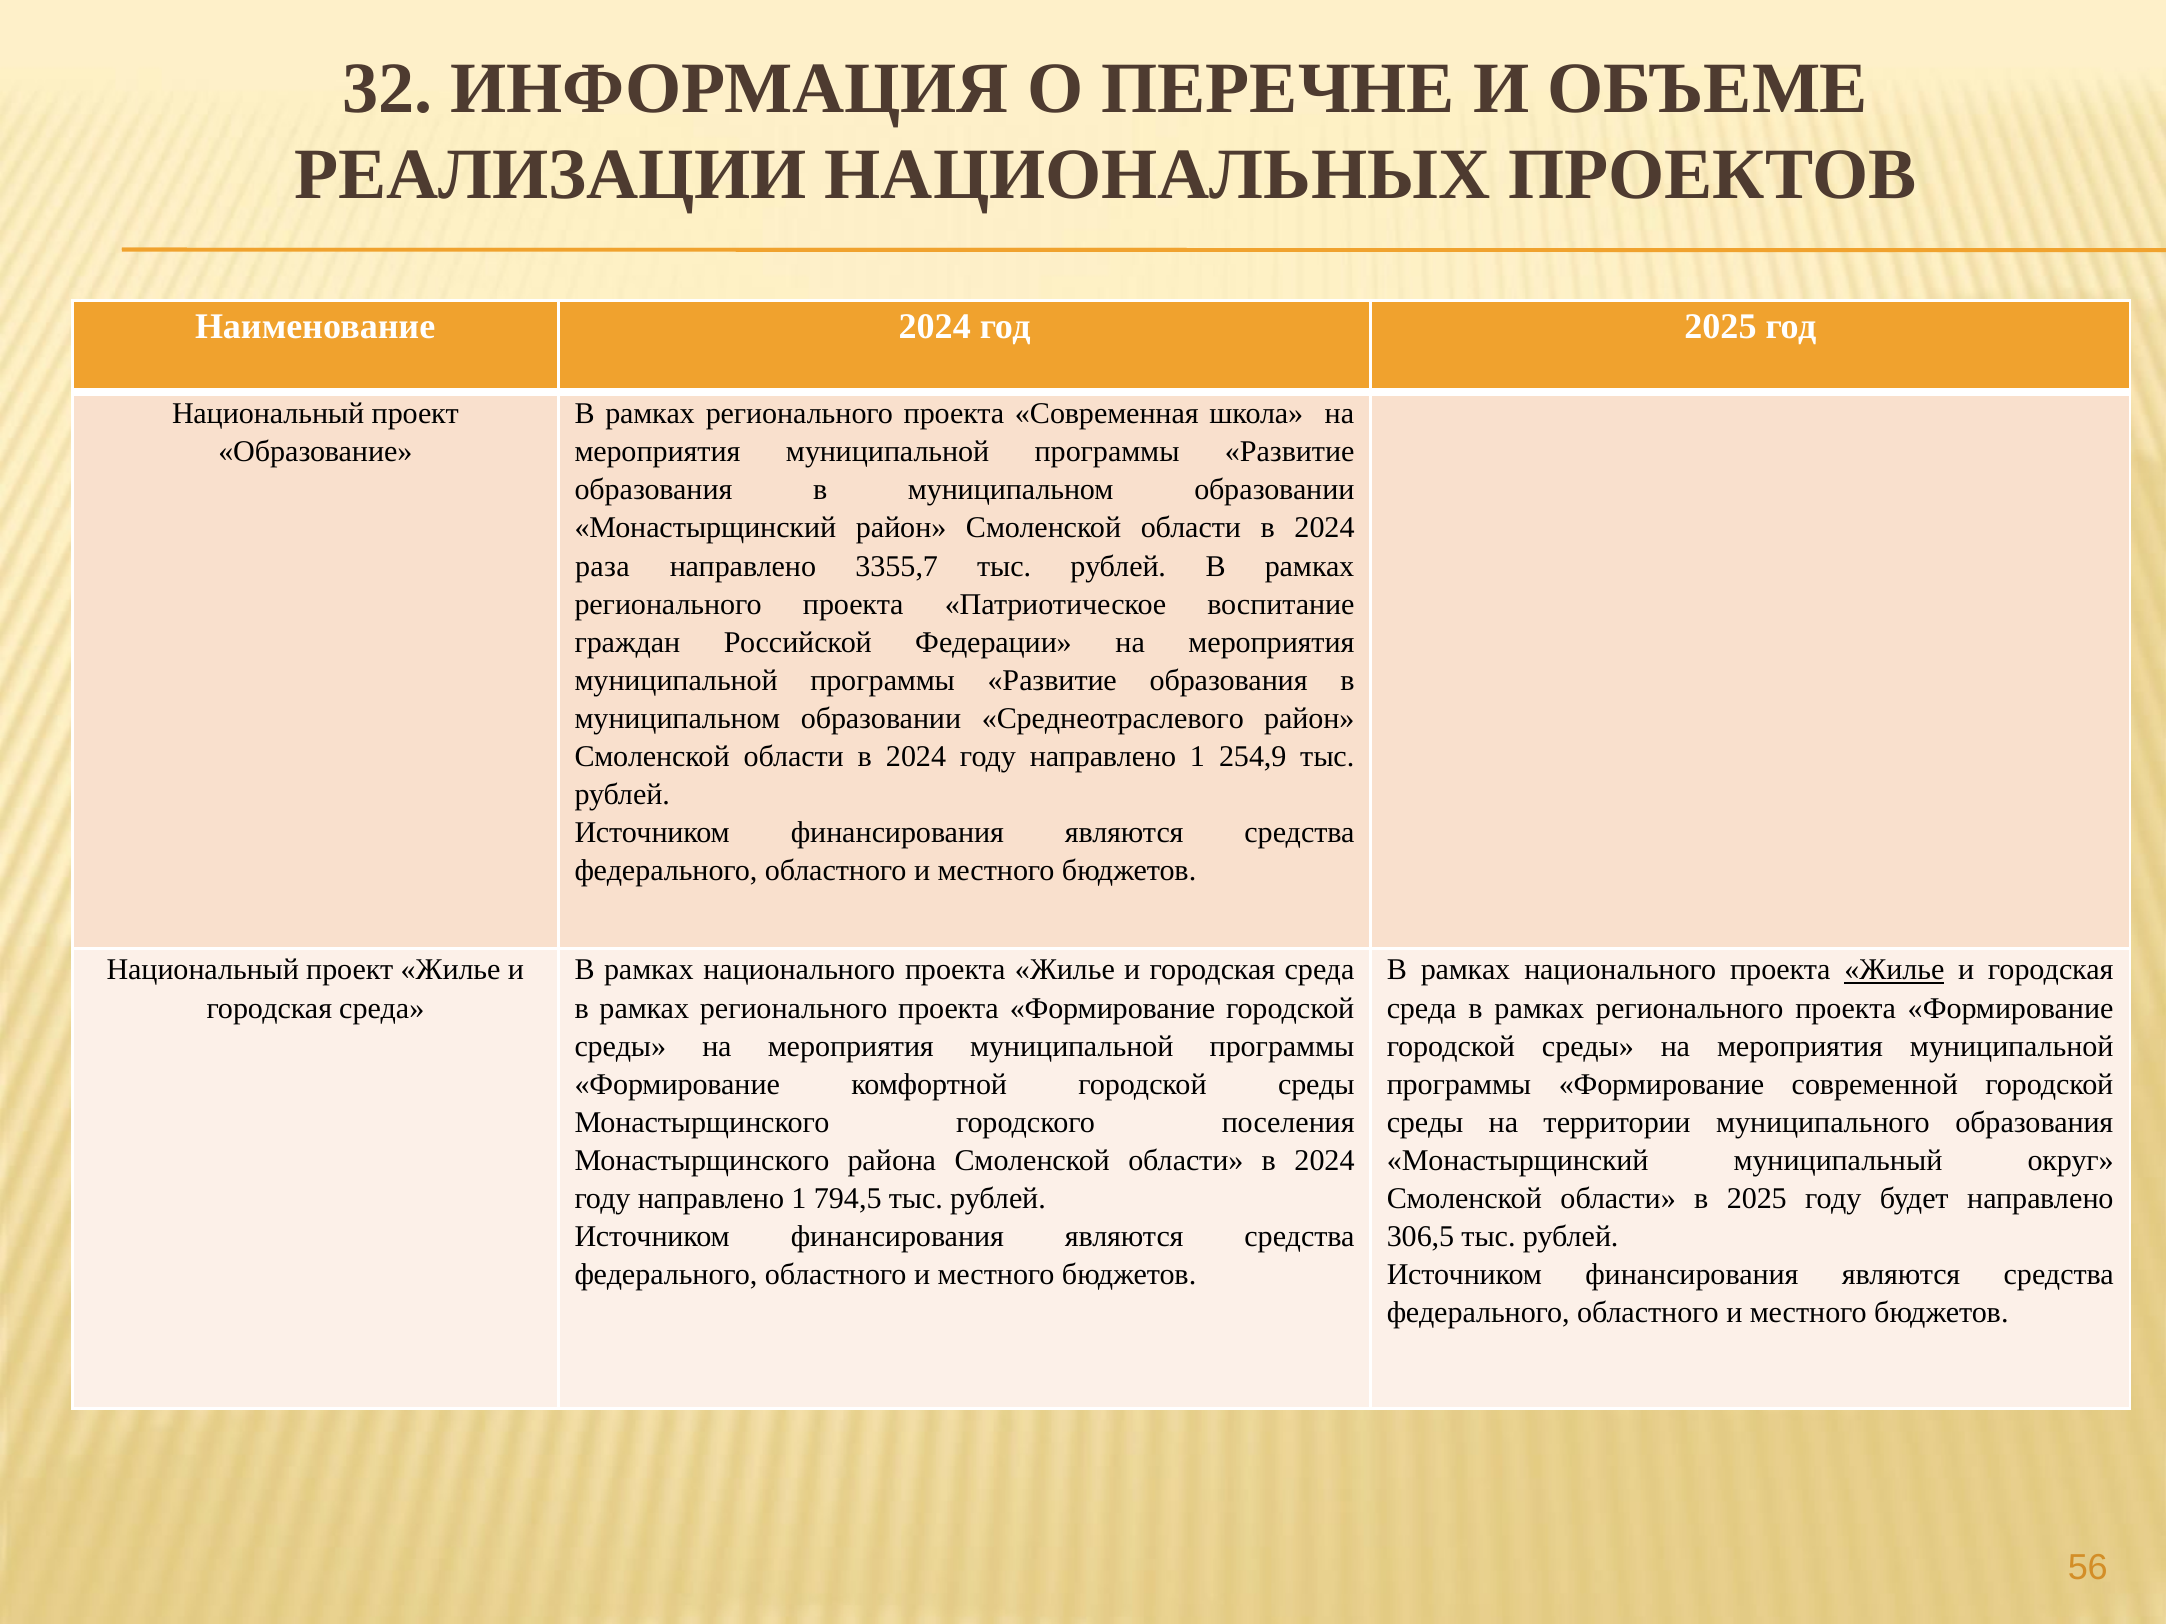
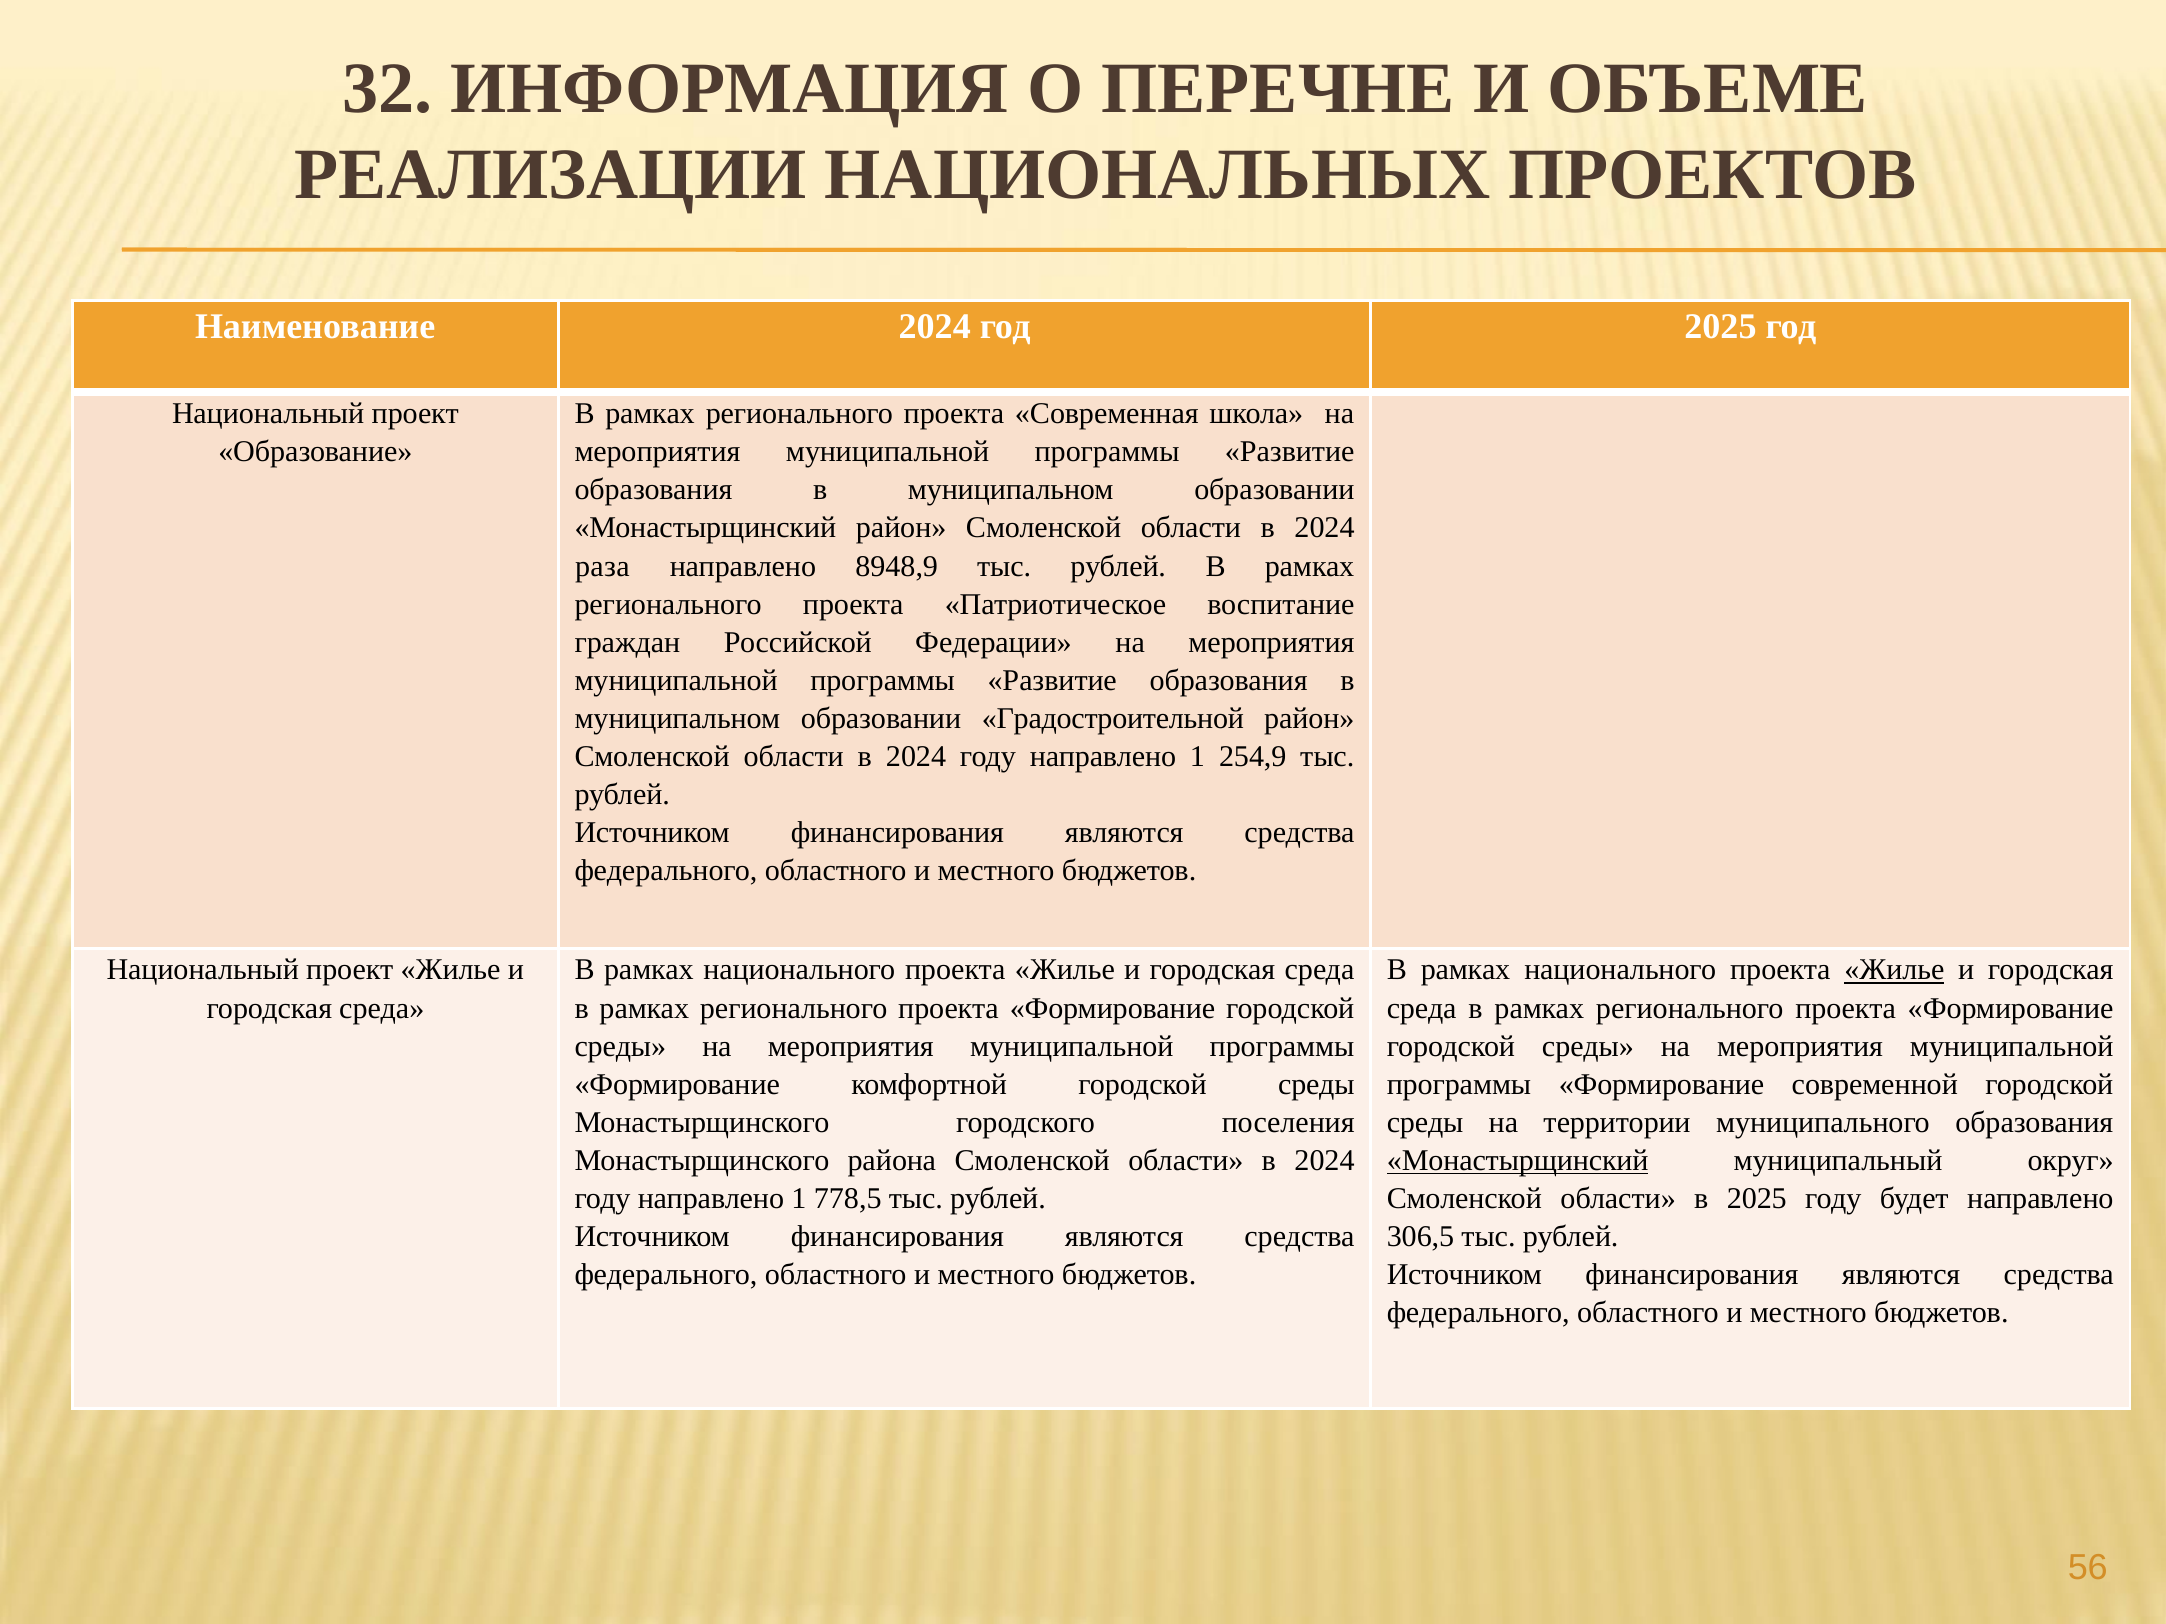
3355,7: 3355,7 -> 8948,9 (897, 566)
Среднеотраслевого: Среднеотраслевого -> Градостроительной (1113, 719)
Монастырщинский underline: none -> present (1518, 1161)
794,5: 794,5 -> 778,5 (848, 1199)
